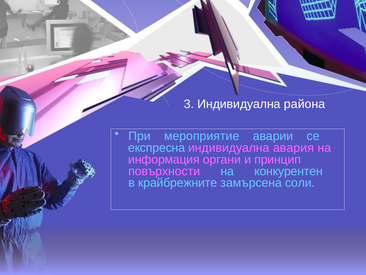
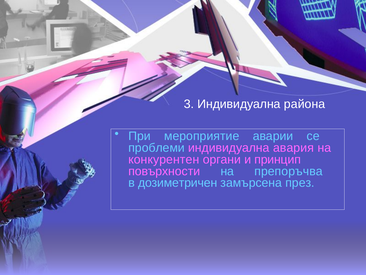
експресна: експресна -> проблеми (157, 147)
информация: информация -> конкурентен (164, 159)
конкурентен: конкурентен -> препоръчва (288, 171)
крайбрежните: крайбрежните -> дозиметричен (178, 183)
соли: соли -> през (300, 183)
